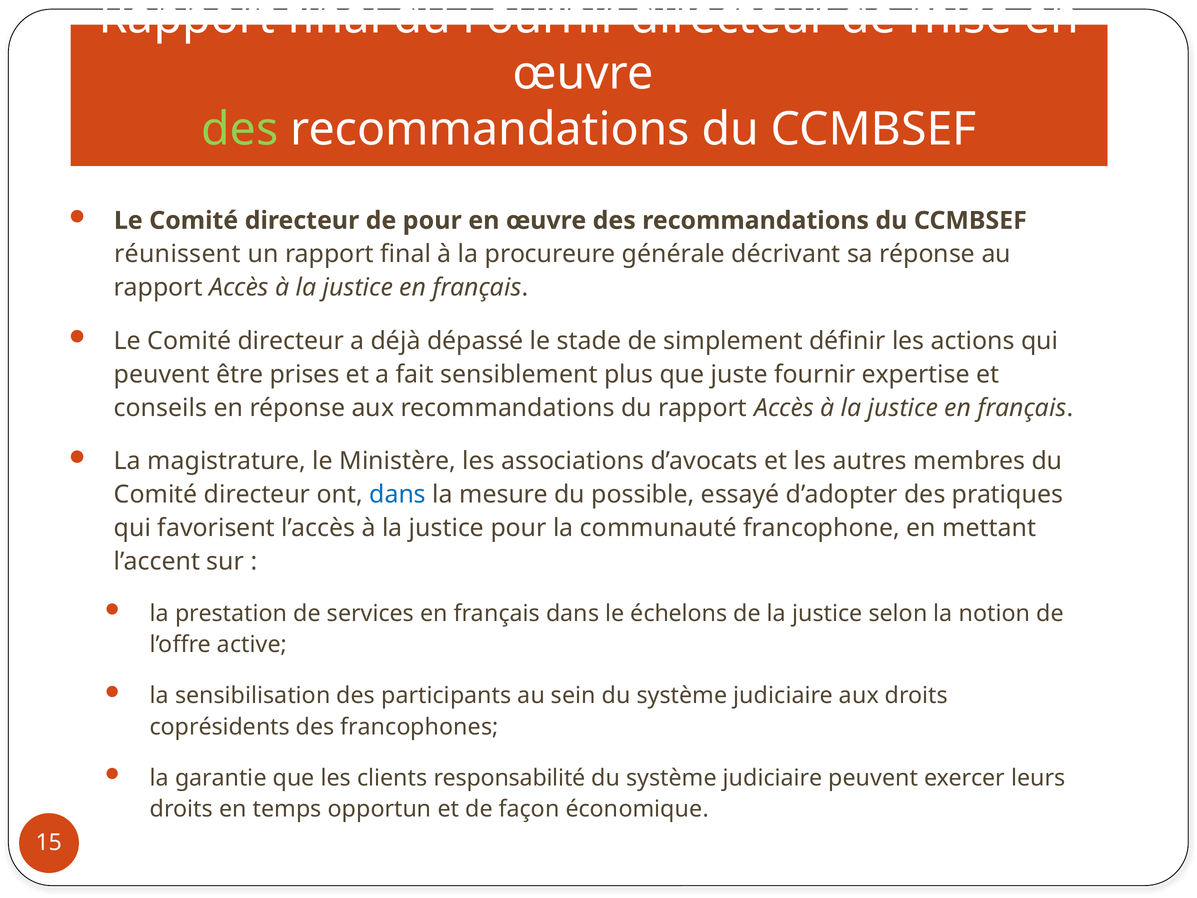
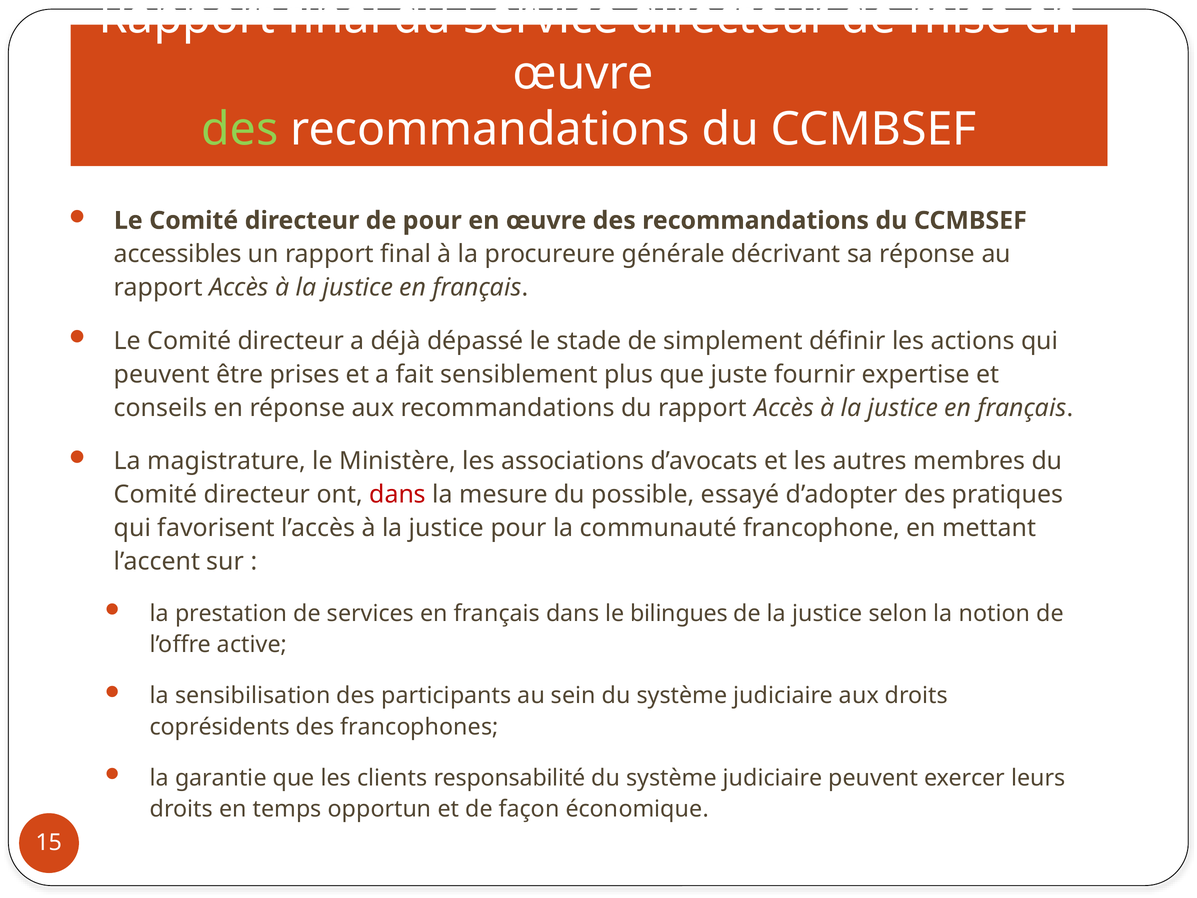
du Fournir: Fournir -> Service (541, 18)
réunissent: réunissent -> accessibles (178, 254)
dans colour: blue -> red (398, 494)
échelons: échelons -> bilingues (679, 613)
